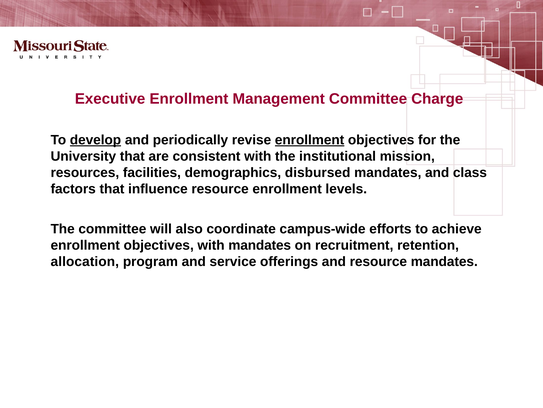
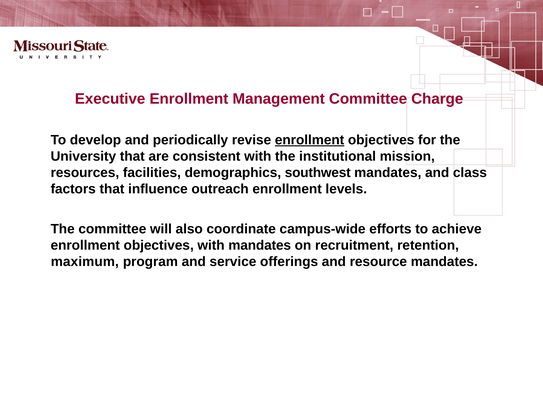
develop underline: present -> none (95, 140)
disbursed: disbursed -> southwest (318, 172)
influence resource: resource -> outreach (220, 189)
allocation: allocation -> maximum (85, 261)
